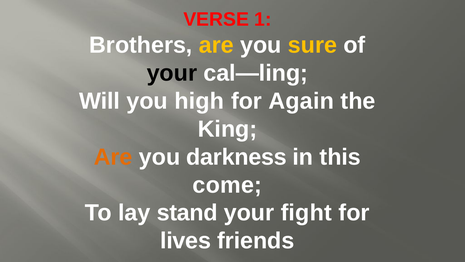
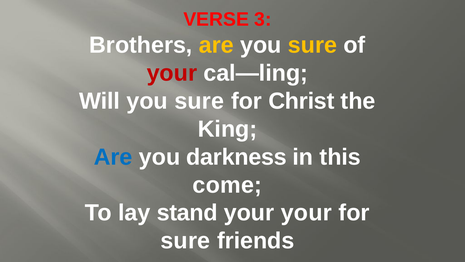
1: 1 -> 3 (263, 19)
your colour: black -> red (172, 73)
Will you high: high -> sure (199, 101)
Again: Again -> Christ (301, 101)
Are colour: orange -> blue (113, 157)
your fight: fight -> your (306, 213)
lives: lives -> sure (185, 241)
